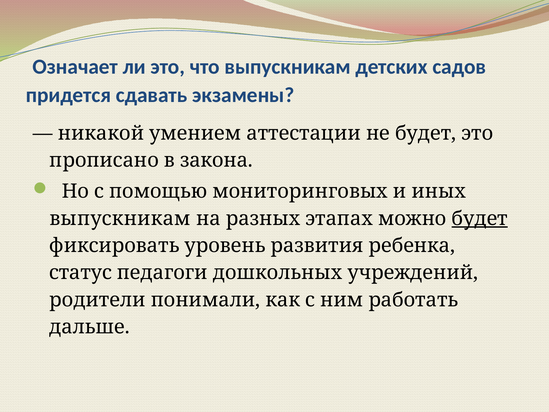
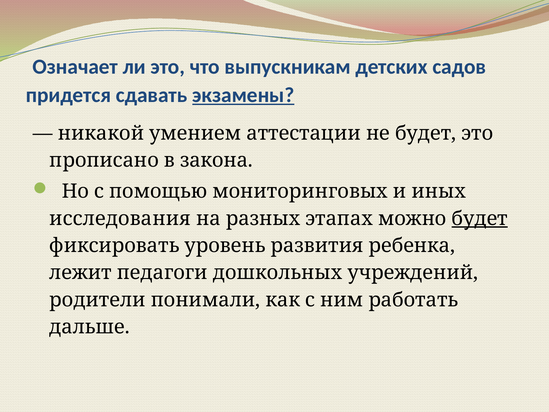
экзамены underline: none -> present (243, 95)
выпускникам: выпускникам -> исследования (120, 218)
статус: статус -> лежит (81, 273)
